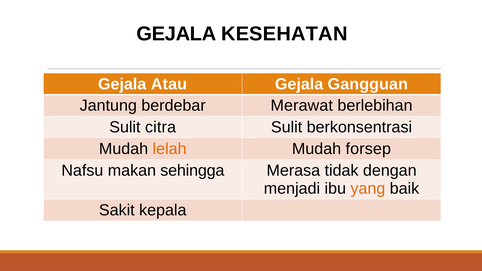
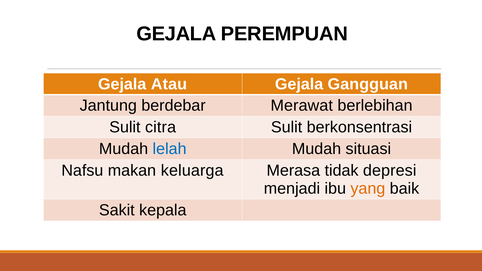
KESEHATAN: KESEHATAN -> PEREMPUAN (284, 34)
lelah colour: orange -> blue (170, 149)
forsep: forsep -> situasi (368, 149)
sehingga: sehingga -> keluarga (192, 171)
dengan: dengan -> depresi (390, 171)
